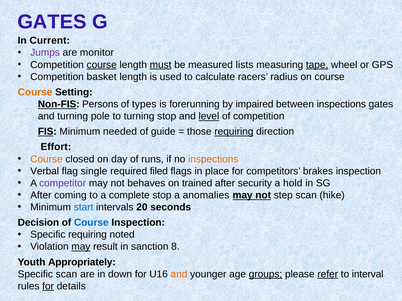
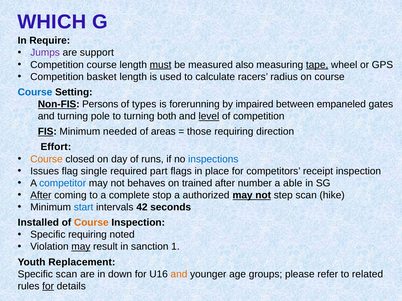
GATES: GATES -> WHICH (52, 22)
Current: Current -> Require (50, 41)
monitor: monitor -> support (97, 53)
course underline: present -> none (102, 65)
lists: lists -> also (245, 65)
Course colour: orange -> blue (35, 92)
between inspections: inspections -> empaneled (341, 104)
turning stop: stop -> both (167, 116)
guide: guide -> areas (163, 132)
requiring underline: present -> none (234, 132)
inspections colour: orange -> blue (213, 159)
Verbal: Verbal -> Issues (45, 171)
filed: filed -> part (159, 171)
brakes: brakes -> receipt (318, 171)
competitor colour: purple -> blue (63, 183)
security: security -> number (255, 183)
hold: hold -> able (293, 183)
After underline: none -> present (41, 195)
anomalies: anomalies -> authorized (206, 195)
20: 20 -> 42 (142, 208)
Decision: Decision -> Installed (38, 223)
Course colour: blue -> orange (91, 223)
8: 8 -> 1 (175, 247)
Appropriately: Appropriately -> Replacement (82, 262)
groups underline: present -> none (265, 275)
refer underline: present -> none (328, 275)
interval: interval -> related (368, 275)
